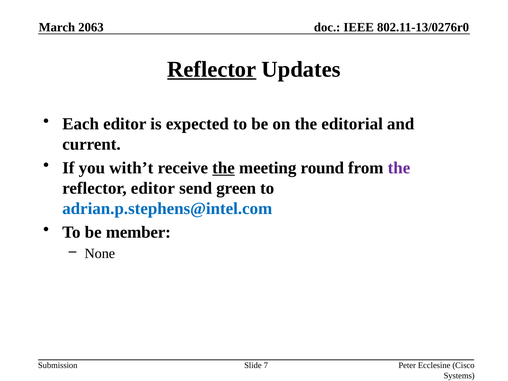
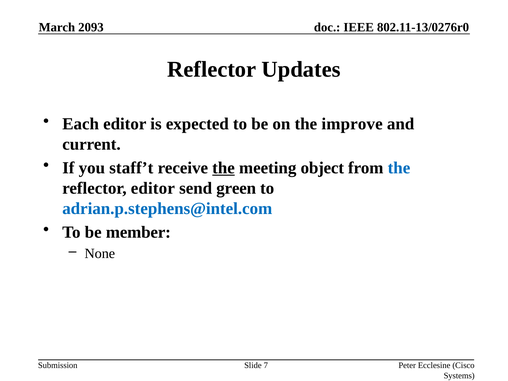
2063: 2063 -> 2093 (91, 27)
Reflector underline: present -> none (212, 69)
editorial: editorial -> improve (352, 124)
with’t: with’t -> staff’t (131, 168)
round: round -> object (322, 168)
the colour: purple -> blue (399, 168)
